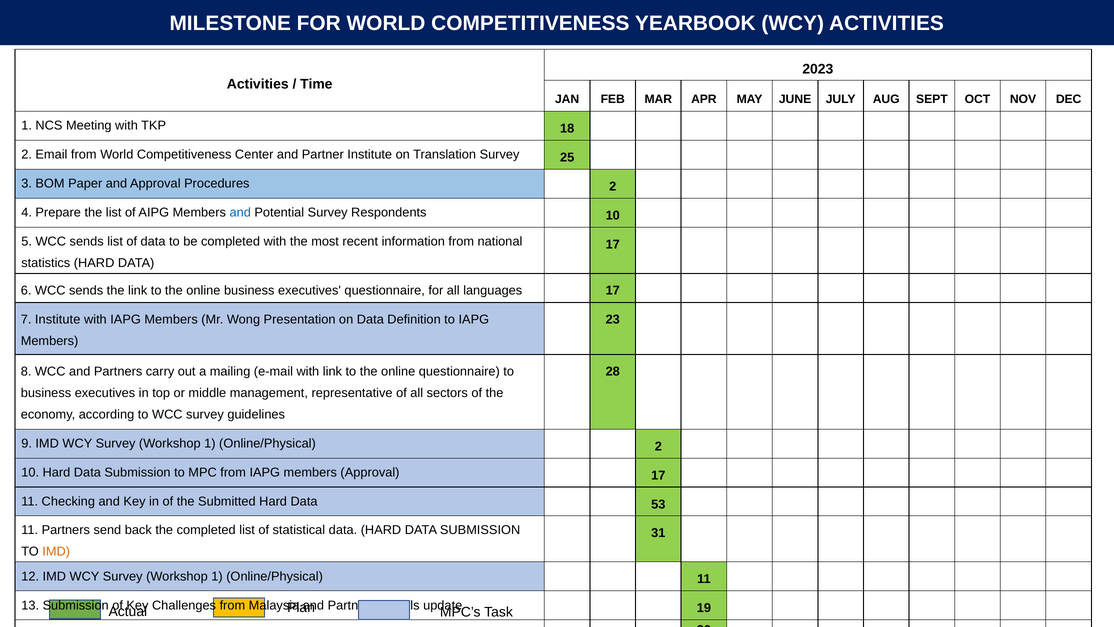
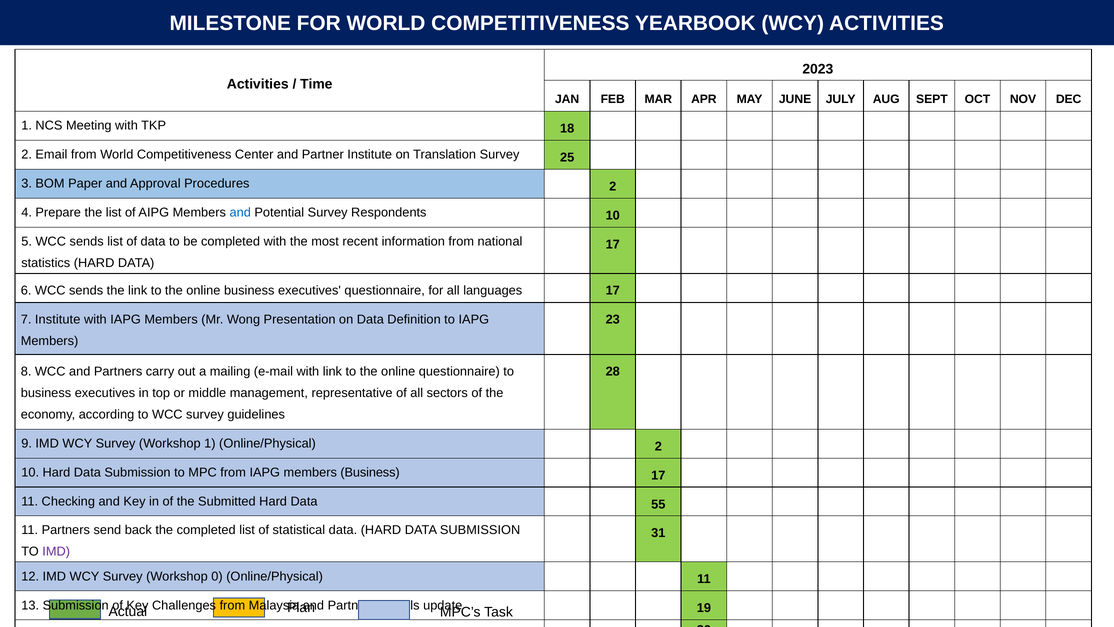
members Approval: Approval -> Business (370, 472)
53: 53 -> 55 (658, 504)
IMD colour: orange -> purple (56, 551)
1: 1 -> 0 (217, 576)
